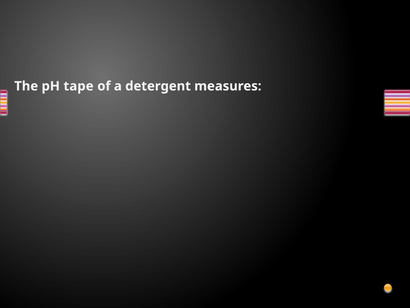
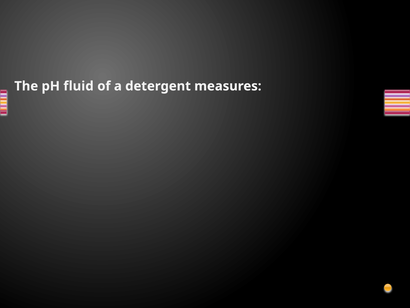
tape: tape -> fluid (79, 86)
